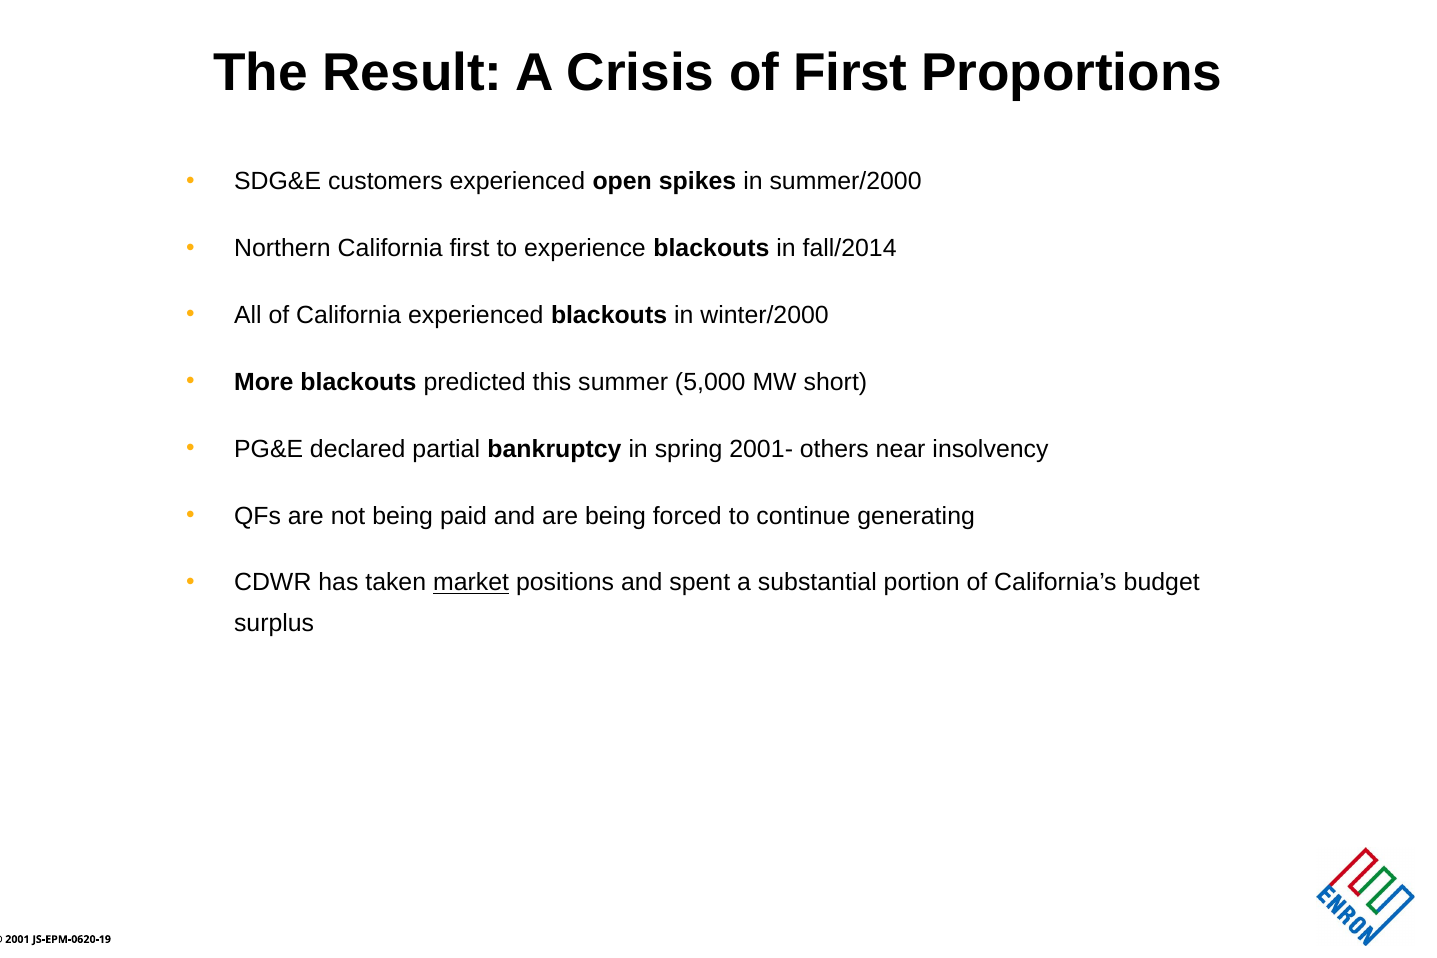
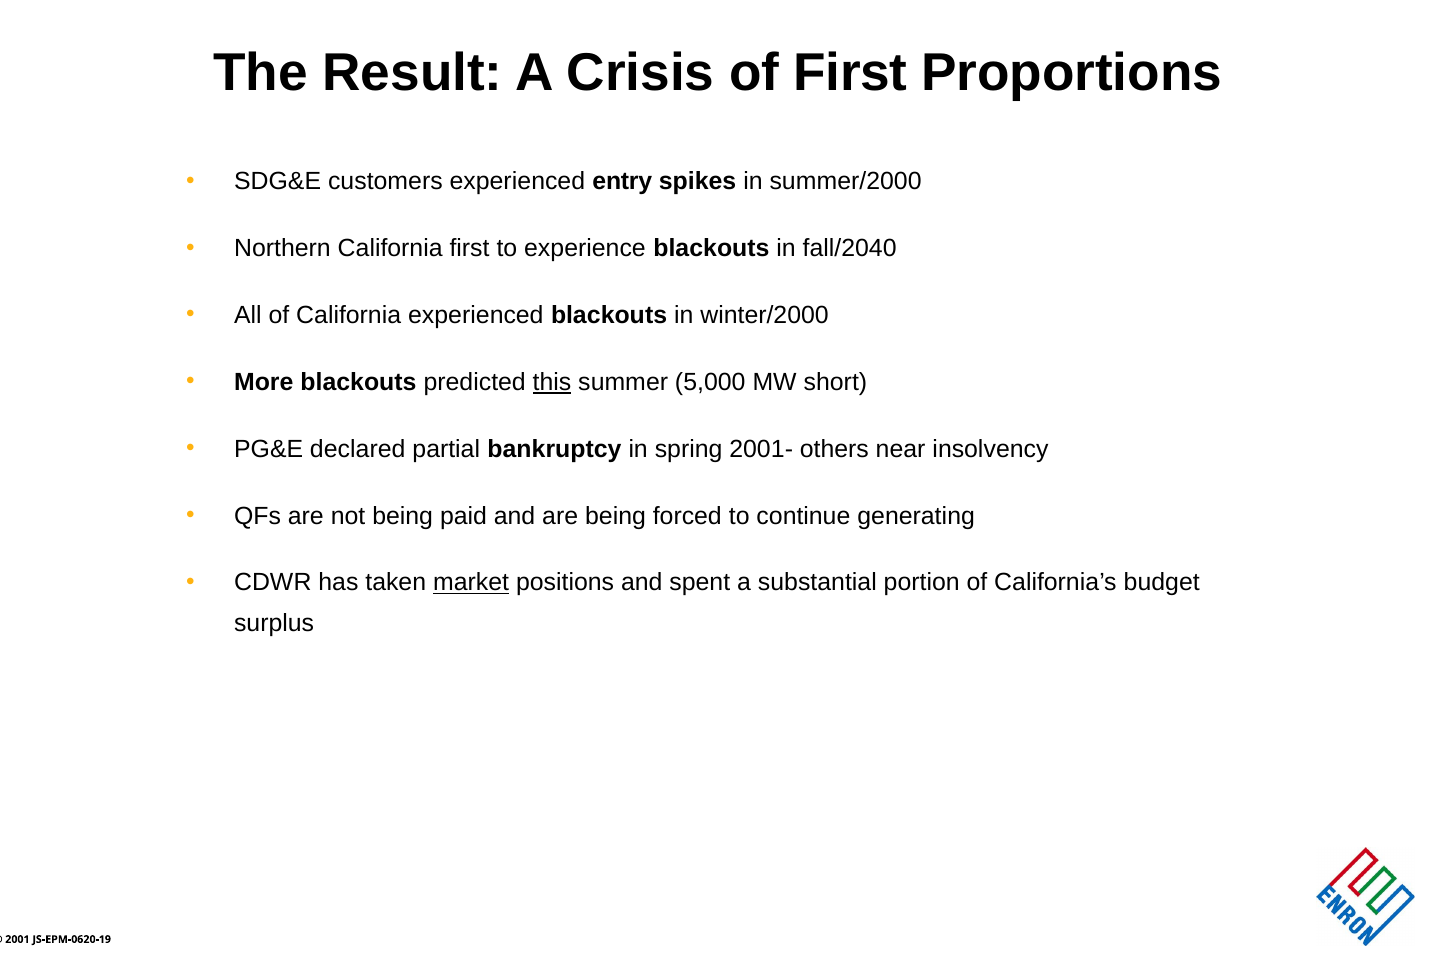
open: open -> entry (622, 182)
fall/2014: fall/2014 -> fall/2040 (850, 249)
this underline: none -> present (552, 382)
